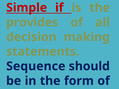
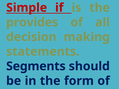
Sequence: Sequence -> Segments (36, 66)
